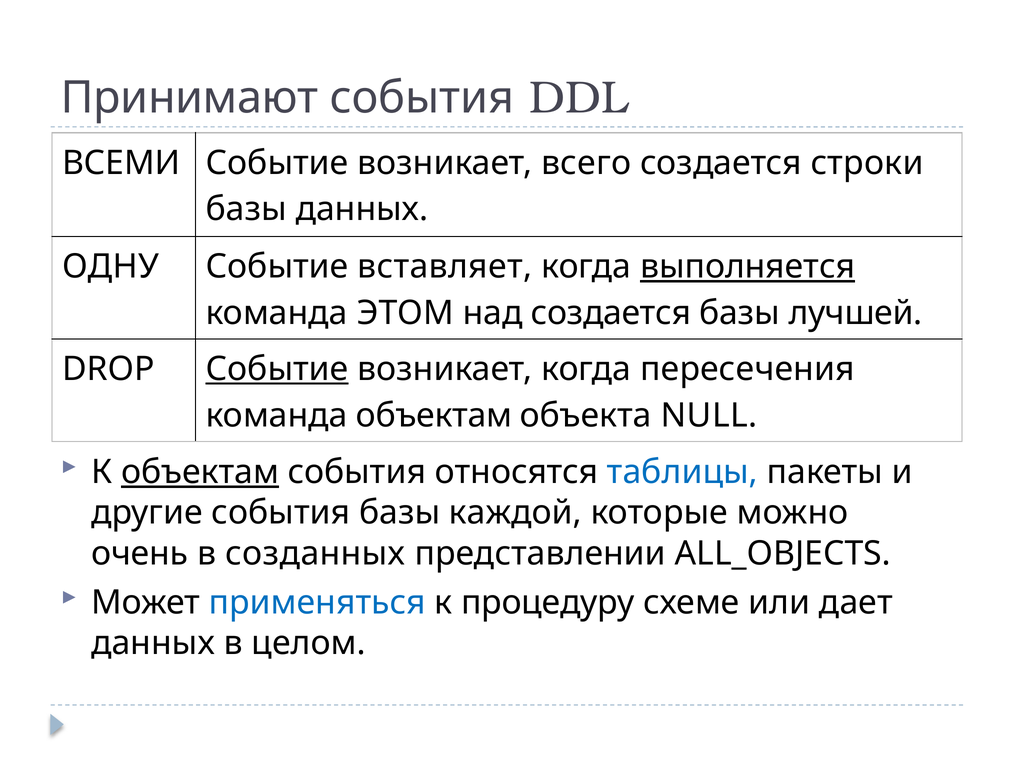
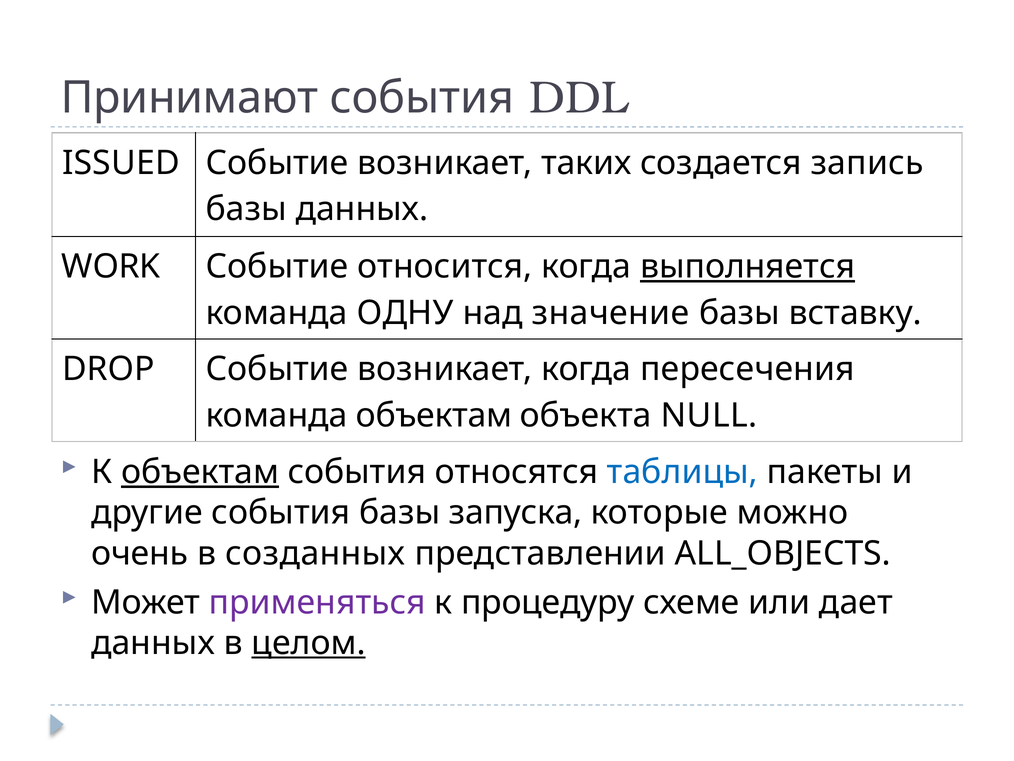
ВСЕМИ: ВСЕМИ -> ISSUED (121, 163)
всего: всего -> таких (586, 163)
строки: строки -> запись (867, 163)
ОДНУ: ОДНУ -> WORK (111, 267)
вставляет: вставляет -> относится (445, 267)
ЭТОМ: ЭТОМ -> ОДНУ (405, 313)
над создается: создается -> значение (611, 313)
лучшей: лучшей -> вставку (855, 313)
Событие underline: present -> none (277, 369)
каждой: каждой -> запуска (516, 512)
применяться colour: blue -> purple (317, 602)
целом underline: none -> present (309, 643)
